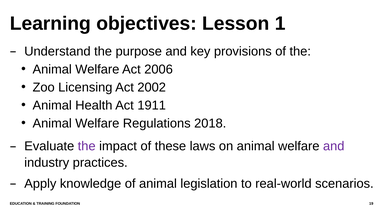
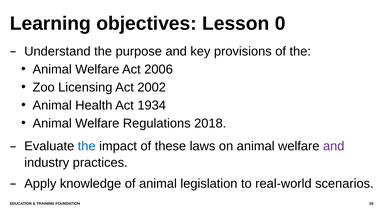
1: 1 -> 0 (280, 23)
1911: 1911 -> 1934 (152, 105)
the colour: purple -> blue (87, 146)
